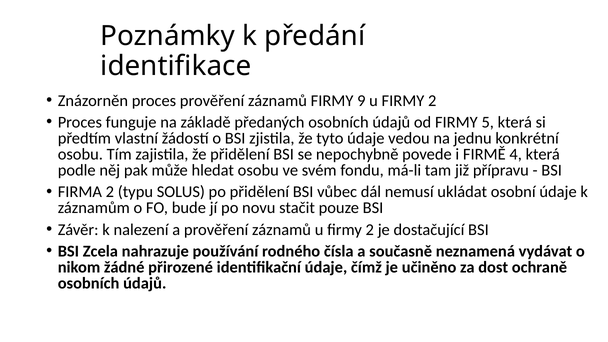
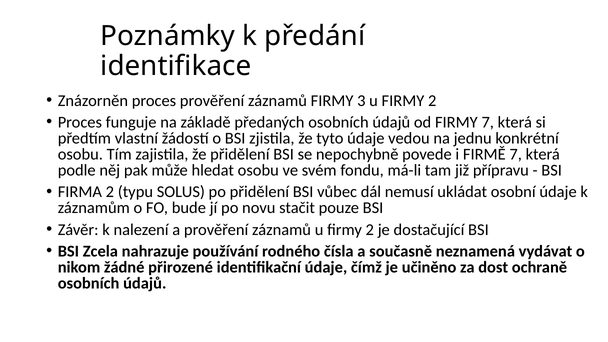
9: 9 -> 3 (361, 101)
FIRMY 5: 5 -> 7 (488, 122)
FIRMĚ 4: 4 -> 7 (516, 154)
